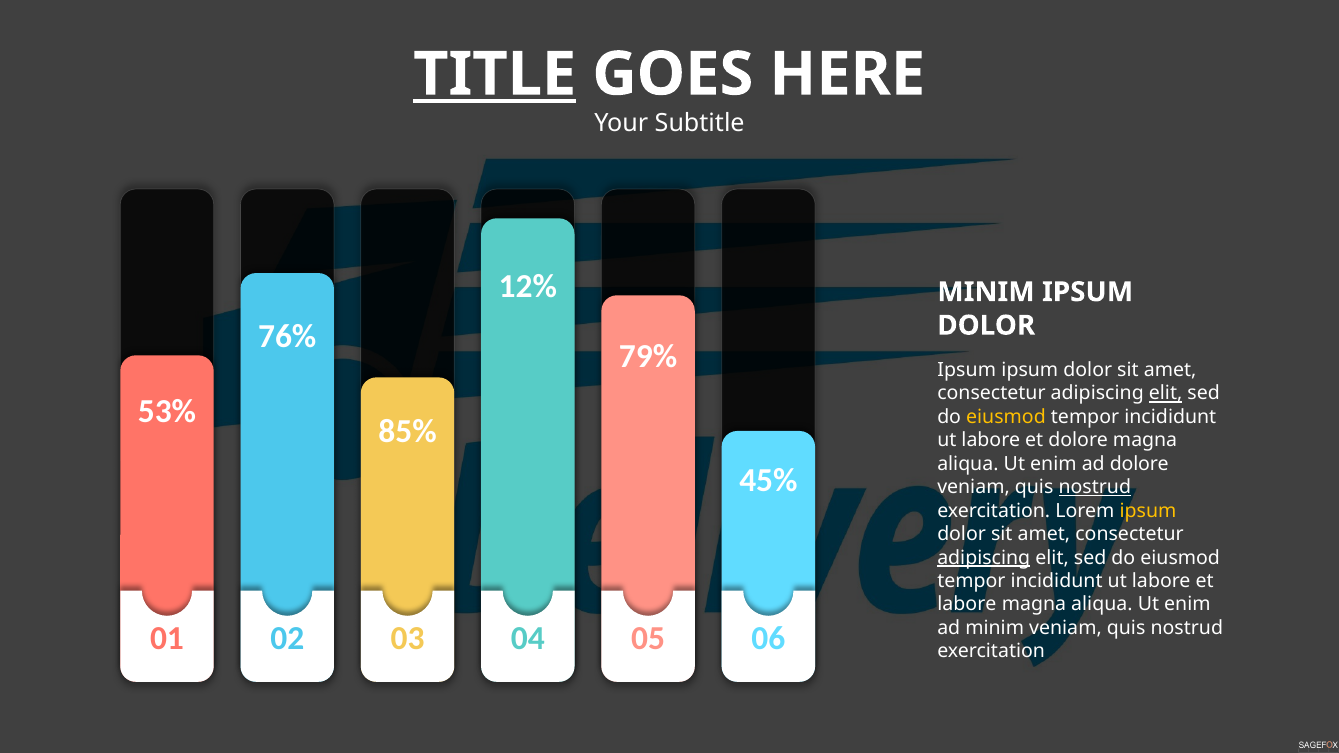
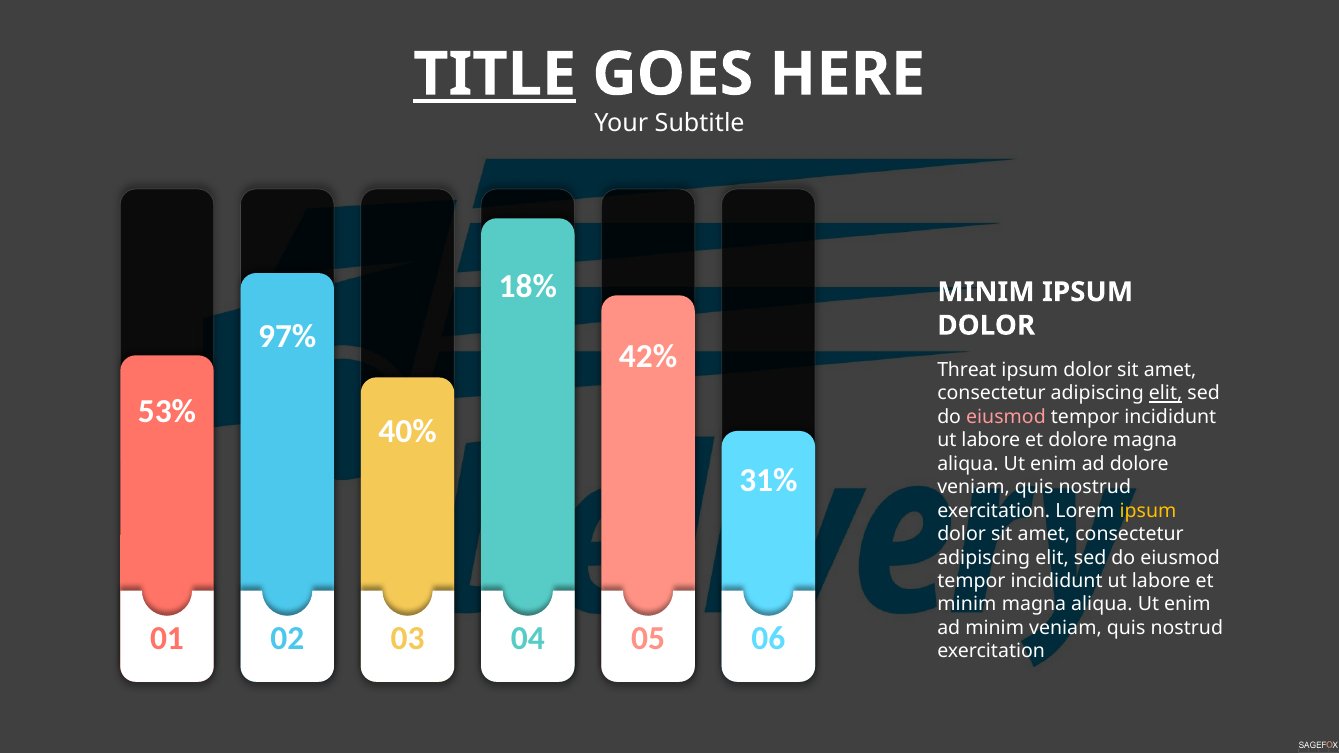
12%: 12% -> 18% (528, 287)
76%: 76% -> 97% (287, 337)
79%: 79% -> 42% (648, 357)
Ipsum: Ipsum -> Threat (967, 370)
eiusmod colour: yellow -> pink (1006, 417)
85%: 85% -> 40% (408, 432)
45%: 45% -> 31% (768, 481)
nostrud underline: present -> none (1095, 487)
adipiscing underline: present -> none (984, 558)
labore: labore -> minim (967, 605)
